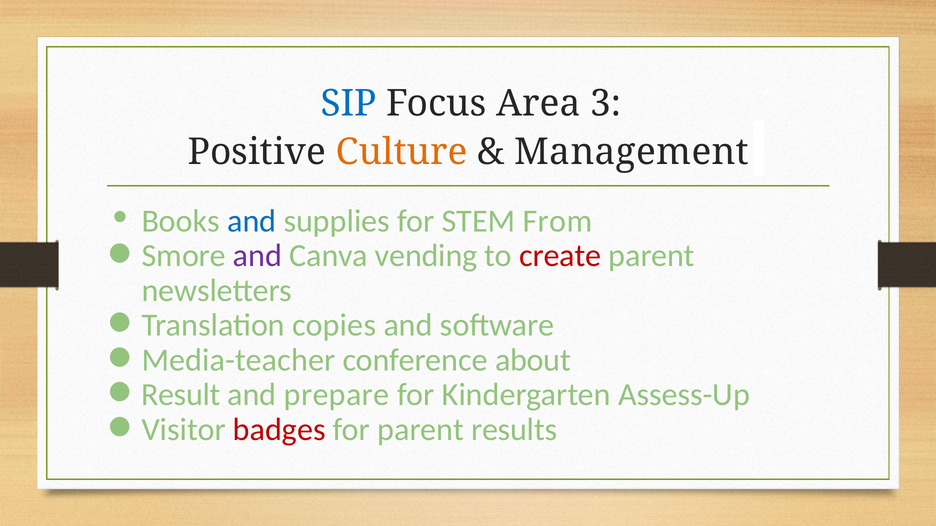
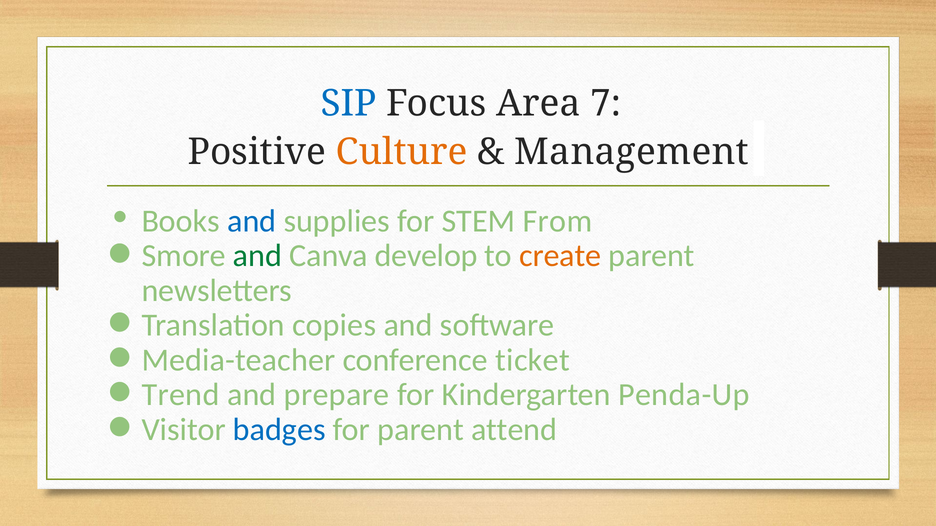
3: 3 -> 7 (606, 104)
and colour: purple -> green (258, 256)
vending: vending -> develop (426, 256)
create colour: red -> orange (560, 256)
about: about -> ticket (533, 360)
Result: Result -> Trend (181, 395)
Assess-Up: Assess-Up -> Penda-Up (684, 395)
badges colour: red -> blue (279, 430)
results: results -> attend (514, 430)
